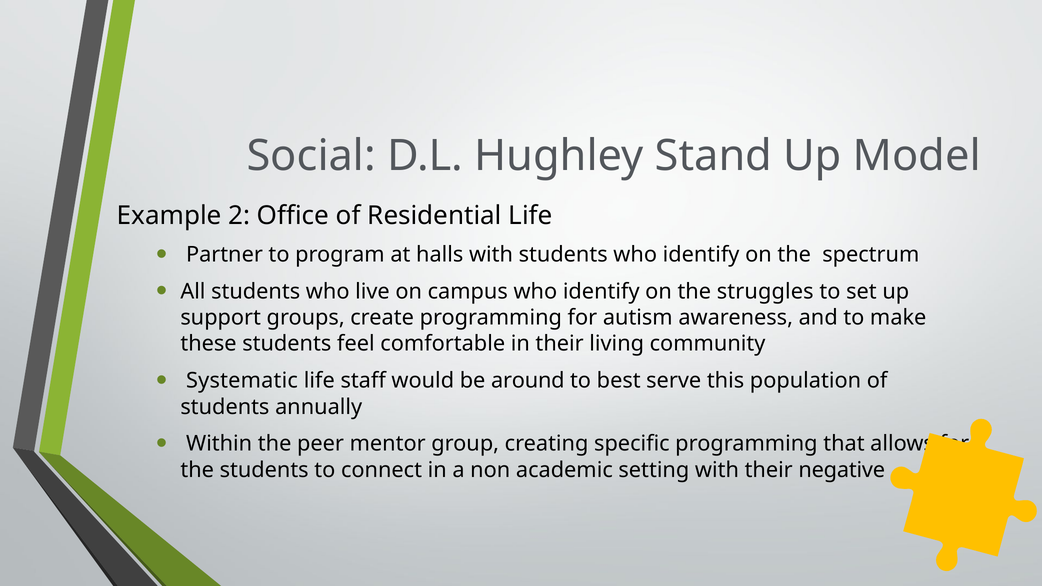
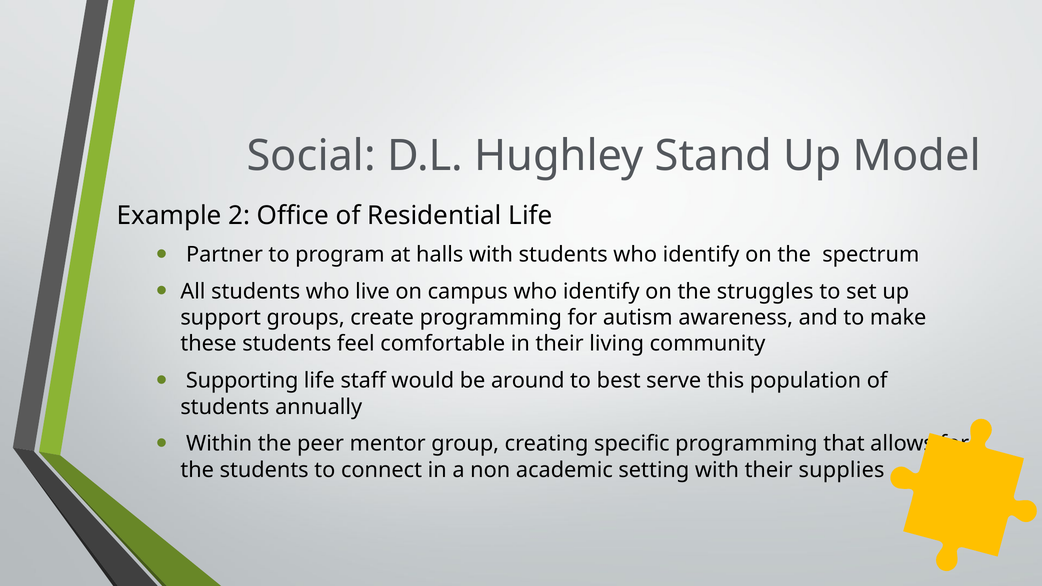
Systematic: Systematic -> Supporting (242, 381)
negative: negative -> supplies (842, 470)
